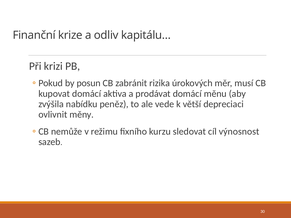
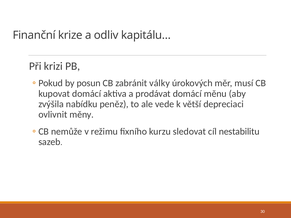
rizika: rizika -> války (160, 83)
výnosnost: výnosnost -> nestabilitu (239, 132)
